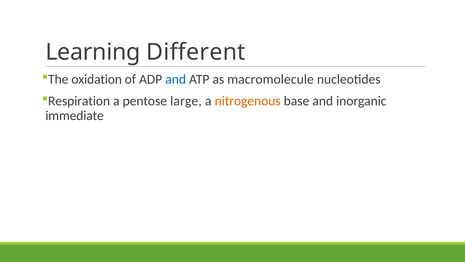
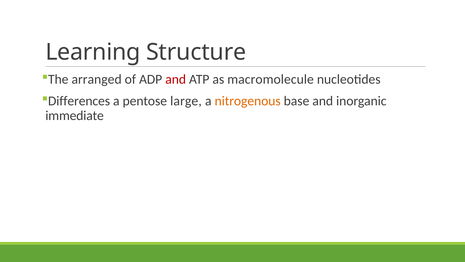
Different: Different -> Structure (196, 52)
oxidation: oxidation -> arranged (97, 79)
and colour: blue -> red (176, 79)
Respiration: Respiration -> Differences (79, 101)
